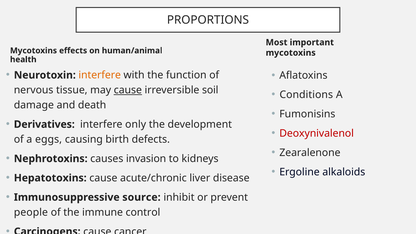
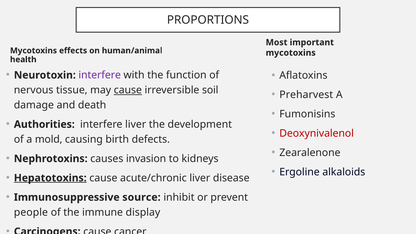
interfere colour: orange -> purple (100, 75)
Conditions: Conditions -> Preharvest (306, 95)
Derivatives: Derivatives -> Authorities (44, 124)
interfere only: only -> liver (136, 124)
eggs: eggs -> mold (49, 139)
Hepatotoxins underline: none -> present (50, 178)
control: control -> display (143, 212)
